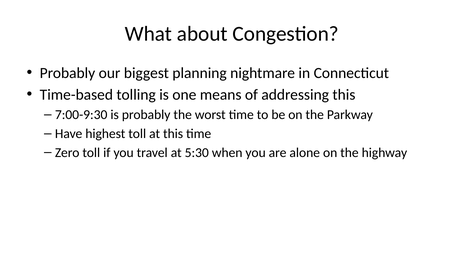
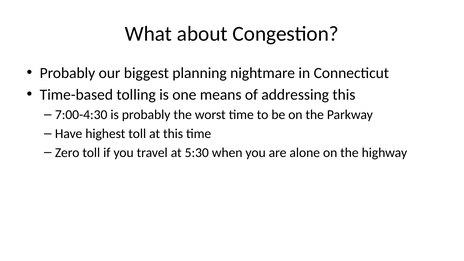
7:00-9:30: 7:00-9:30 -> 7:00-4:30 (81, 115)
